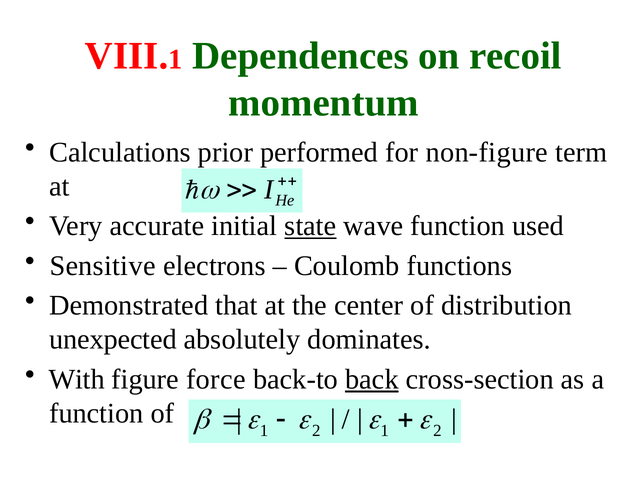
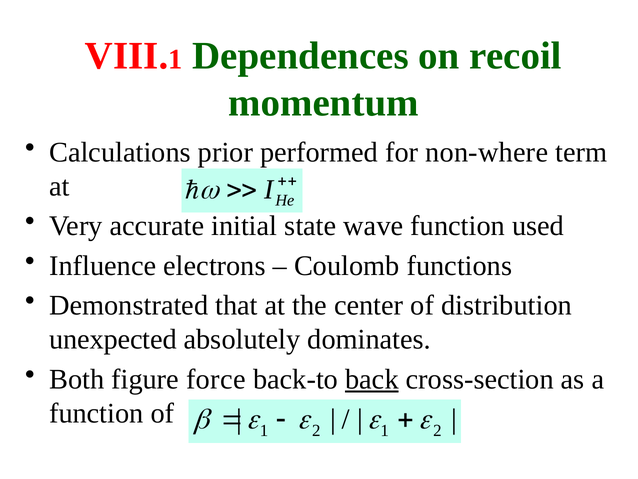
non-figure: non-figure -> non-where (487, 152)
state underline: present -> none (310, 226)
Sensitive: Sensitive -> Influence (103, 266)
With: With -> Both (77, 379)
